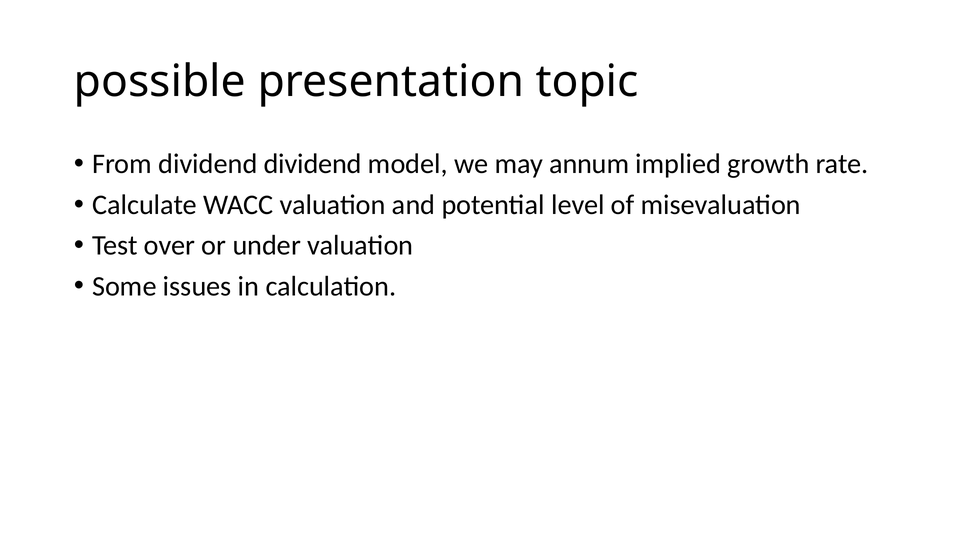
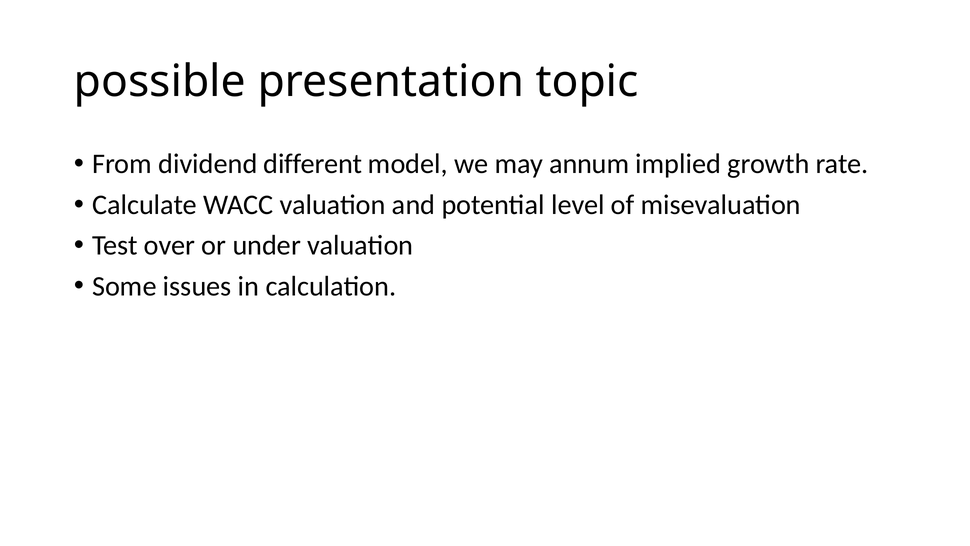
dividend dividend: dividend -> different (313, 164)
